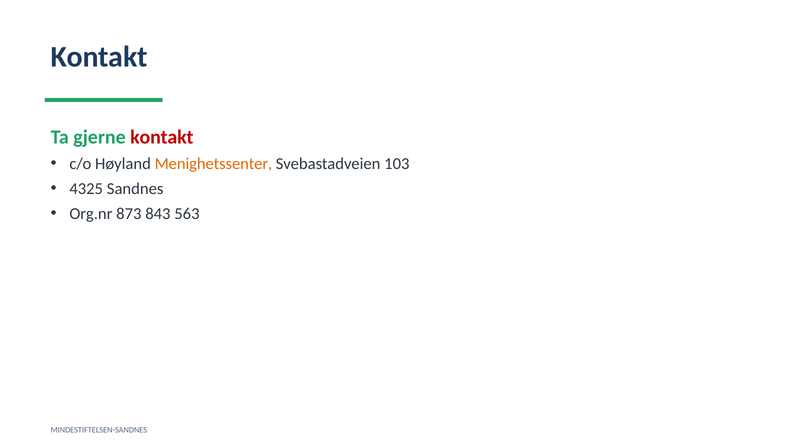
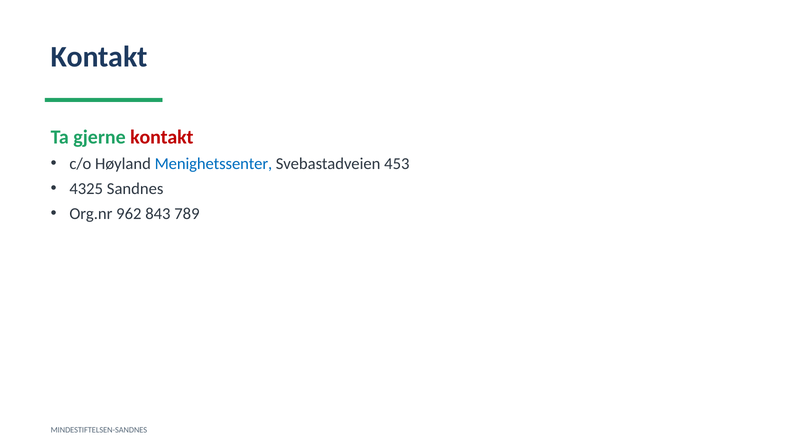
Menighetssenter colour: orange -> blue (213, 164)
103: 103 -> 453 (397, 164)
873: 873 -> 962 (129, 214)
563: 563 -> 789 (187, 214)
